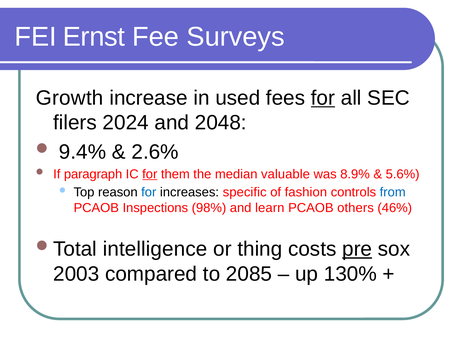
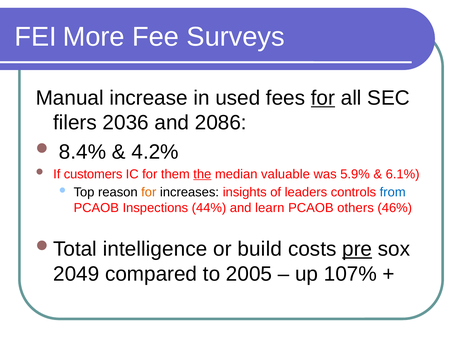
Ernst: Ernst -> More (94, 37)
Growth: Growth -> Manual (70, 98)
2024: 2024 -> 2036 (126, 123)
2048: 2048 -> 2086 (221, 123)
9.4%: 9.4% -> 8.4% (83, 152)
2.6%: 2.6% -> 4.2% (155, 152)
paragraph: paragraph -> customers (93, 174)
for underline: present -> none (150, 174)
the underline: none -> present (202, 174)
8.9%: 8.9% -> 5.9% (355, 174)
5.6%: 5.6% -> 6.1% (403, 174)
for colour: blue -> orange (149, 192)
specific: specific -> insights (245, 192)
fashion: fashion -> leaders (306, 192)
98%: 98% -> 44% (209, 208)
thing: thing -> build (260, 249)
2003: 2003 -> 2049 (76, 274)
2085: 2085 -> 2005 (249, 274)
130%: 130% -> 107% (350, 274)
